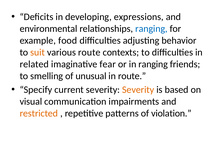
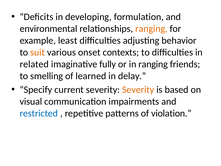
expressions: expressions -> formulation (139, 17)
ranging colour: blue -> orange (151, 29)
food: food -> least (68, 40)
various route: route -> onset (89, 52)
fear: fear -> fully (108, 64)
unusual: unusual -> learned (91, 76)
in route: route -> delay (132, 76)
restricted colour: orange -> blue (39, 113)
